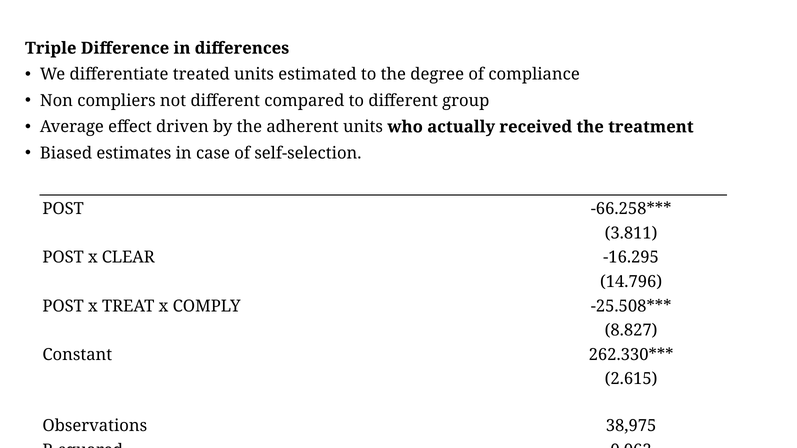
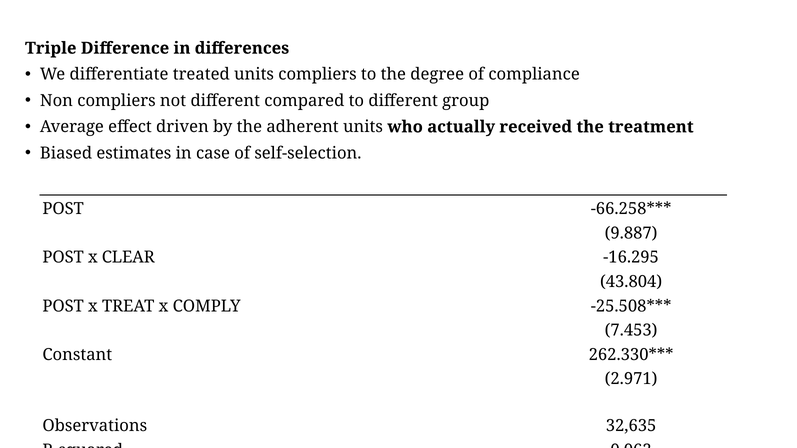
units estimated: estimated -> compliers (318, 74)
3.811: 3.811 -> 9.887 (631, 233)
14.796: 14.796 -> 43.804 (631, 282)
8.827: 8.827 -> 7.453 (631, 331)
2.615: 2.615 -> 2.971 (631, 379)
38,975: 38,975 -> 32,635 (631, 426)
